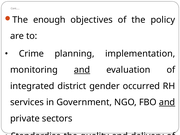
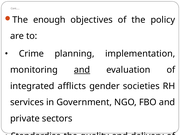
district: district -> afflicts (72, 86)
occurred: occurred -> societies (141, 86)
and underline: present -> none (167, 102)
